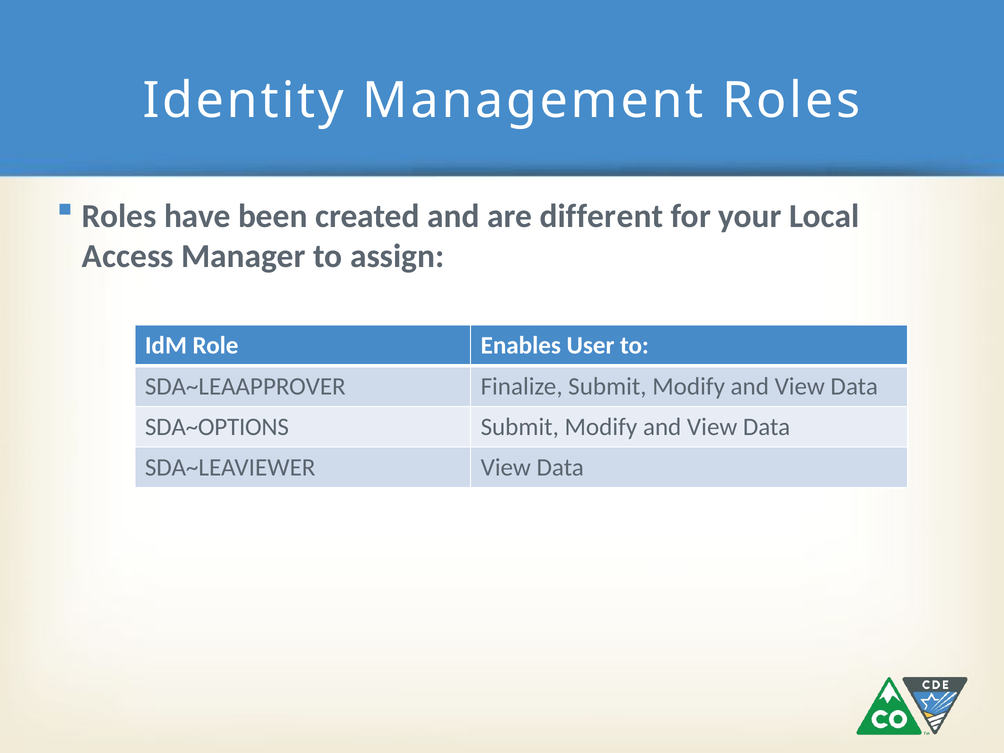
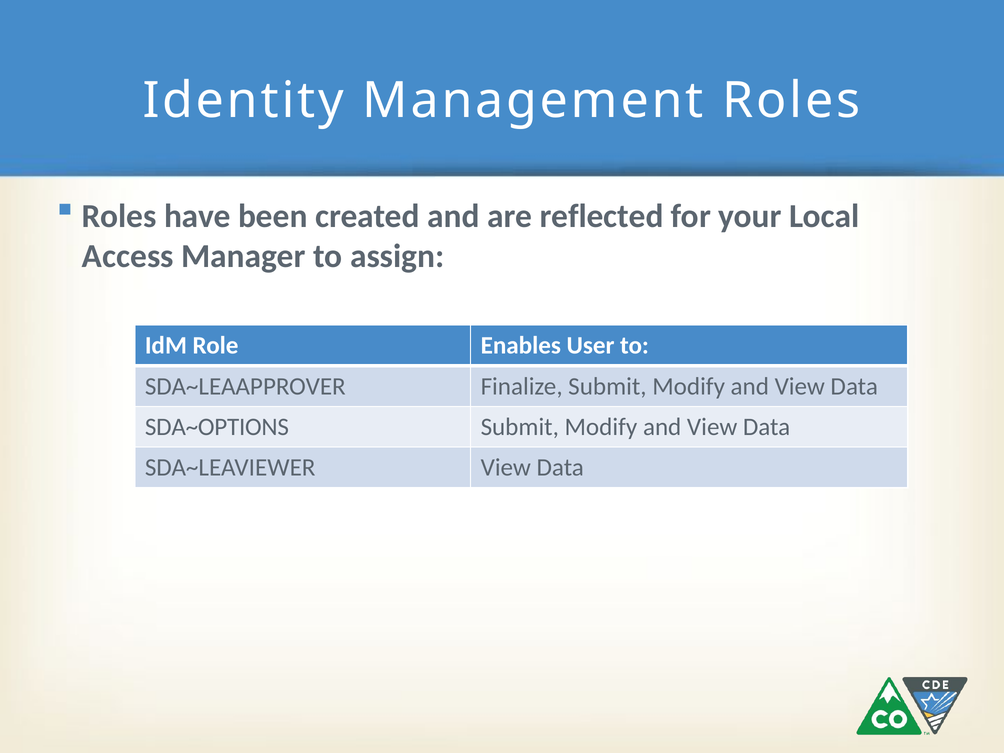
different: different -> reflected (601, 216)
